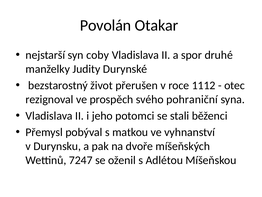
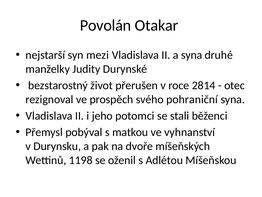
coby: coby -> mezi (98, 55)
a spor: spor -> syna (192, 55)
1112: 1112 -> 2814 (204, 85)
7247: 7247 -> 1198 (81, 160)
